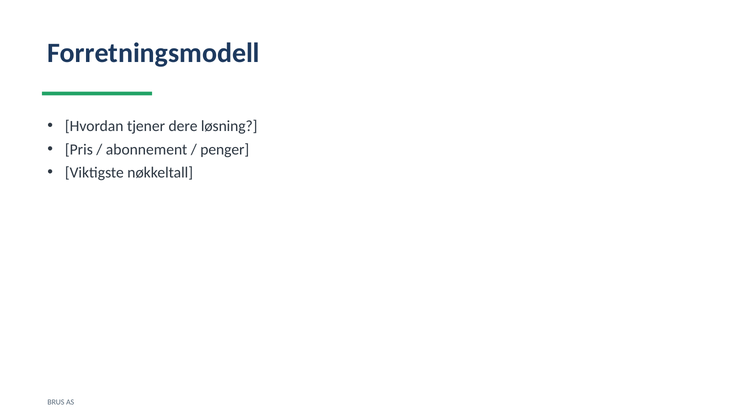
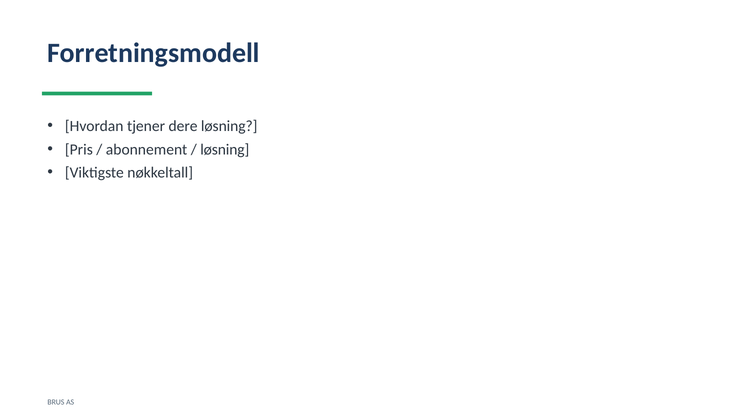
penger: penger -> løsning (225, 150)
